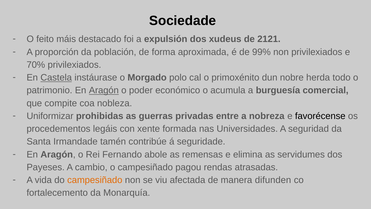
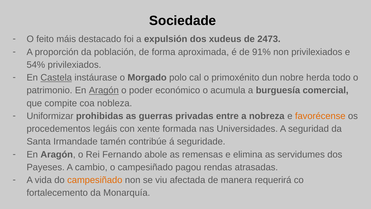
2121: 2121 -> 2473 (269, 39)
99%: 99% -> 91% (261, 52)
70%: 70% -> 54% (36, 65)
favorécense colour: black -> orange (320, 116)
difunden: difunden -> requerirá (273, 180)
